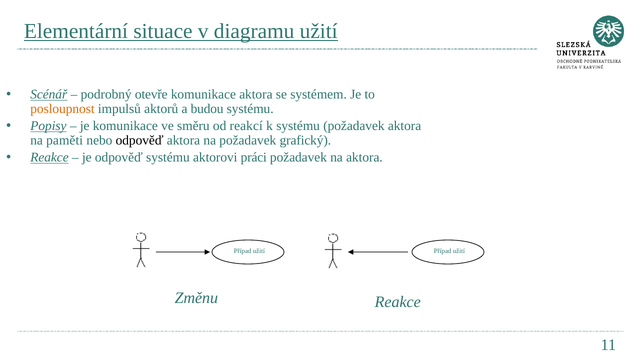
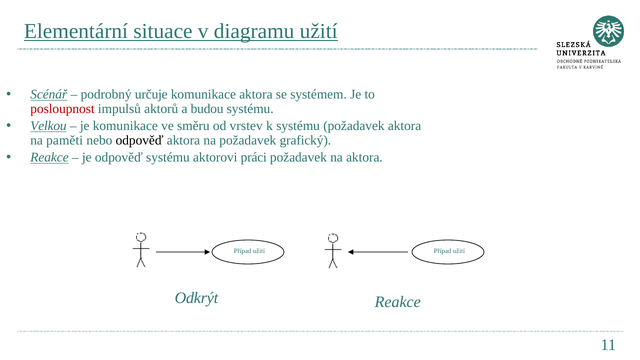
otevře: otevře -> určuje (151, 94)
posloupnost colour: orange -> red (62, 109)
Popisy: Popisy -> Velkou (48, 126)
reakcí: reakcí -> vrstev (246, 126)
Změnu: Změnu -> Odkrýt (196, 298)
